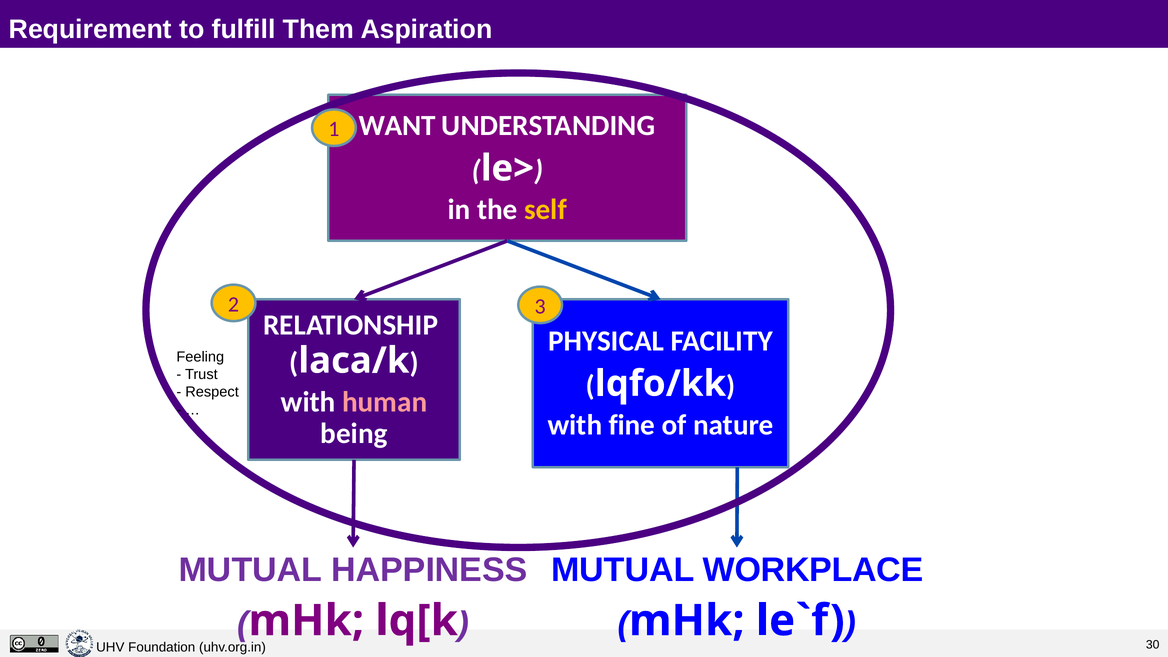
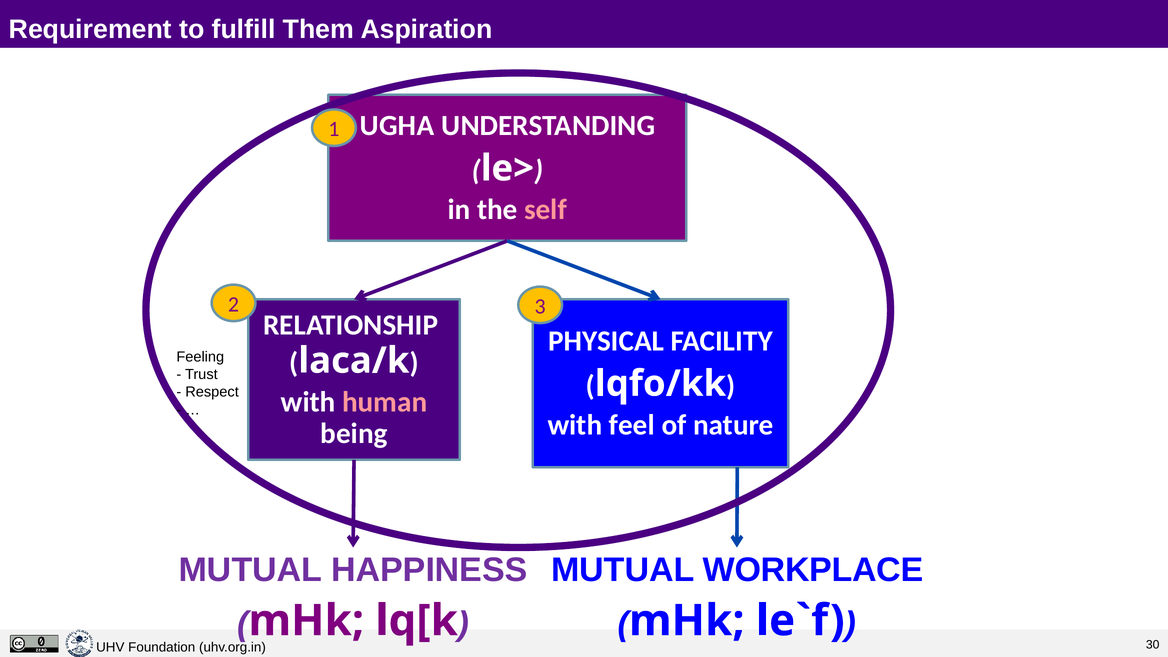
WANT: WANT -> UGHA (397, 126)
self colour: yellow -> pink (545, 210)
fine: fine -> feel (632, 425)
